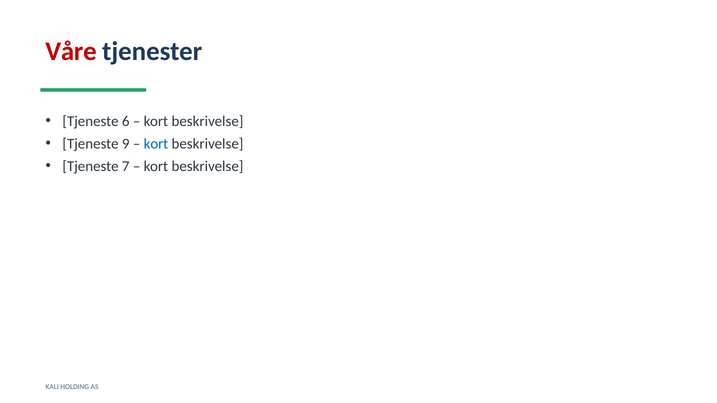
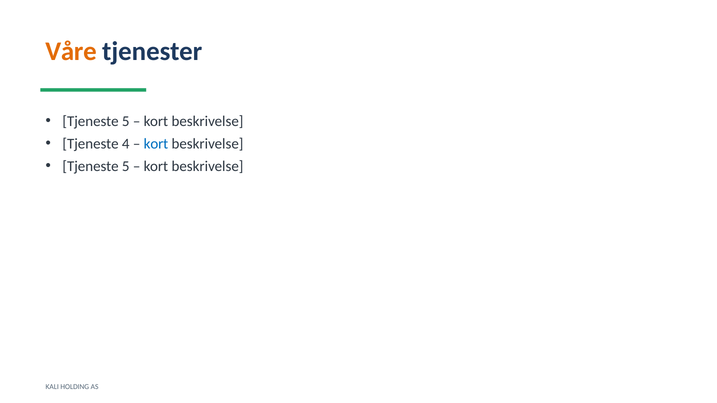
Våre colour: red -> orange (71, 51)
6: 6 -> 5 (126, 121)
9: 9 -> 4 (126, 144)
7: 7 -> 5 (126, 166)
